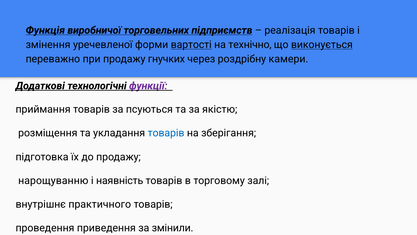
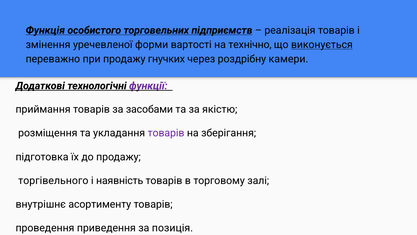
виробничої: виробничої -> особистого (94, 30)
вартості underline: present -> none (191, 45)
псуються: псуються -> засобами (149, 109)
товарів colour: blue -> purple (166, 133)
нарощуванню: нарощуванню -> торгівельного (53, 180)
практичного: практичного -> асортименту (100, 204)
змінили: змінили -> позиція (172, 228)
